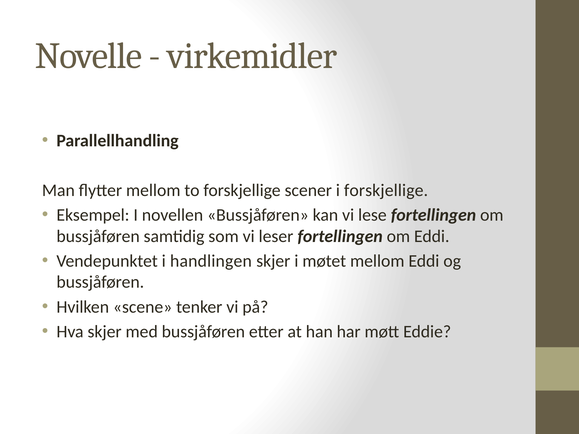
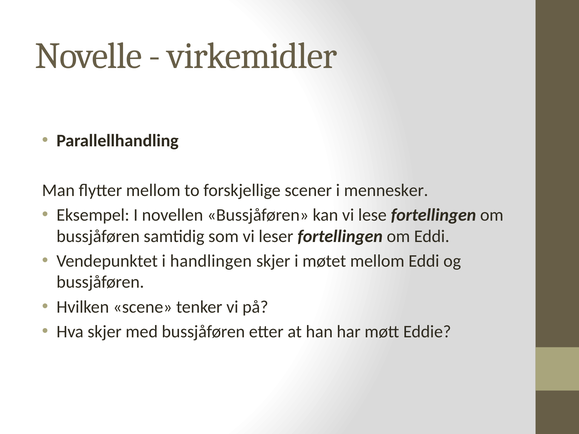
i forskjellige: forskjellige -> mennesker (386, 190)
